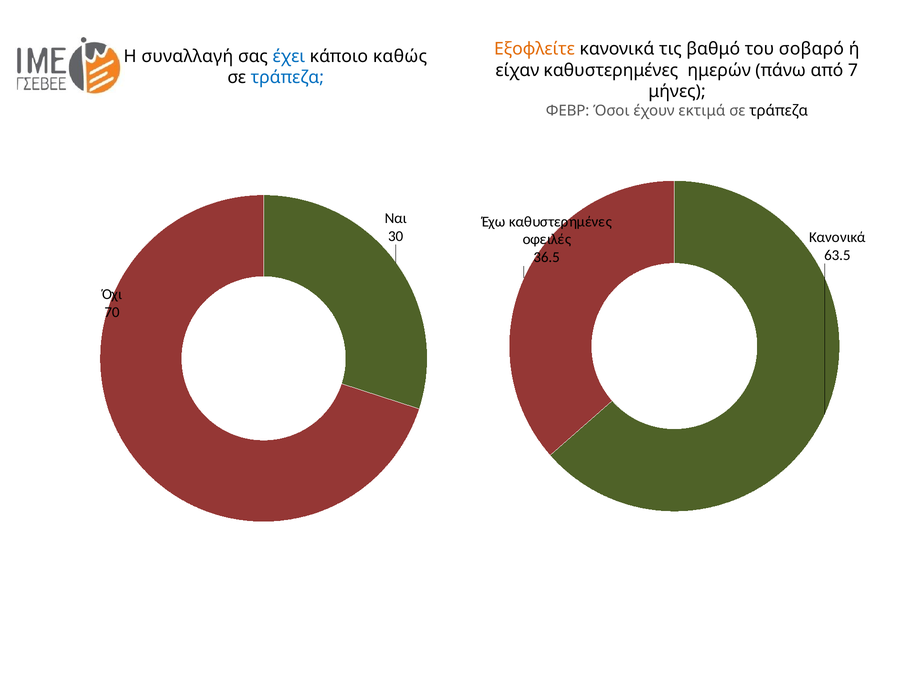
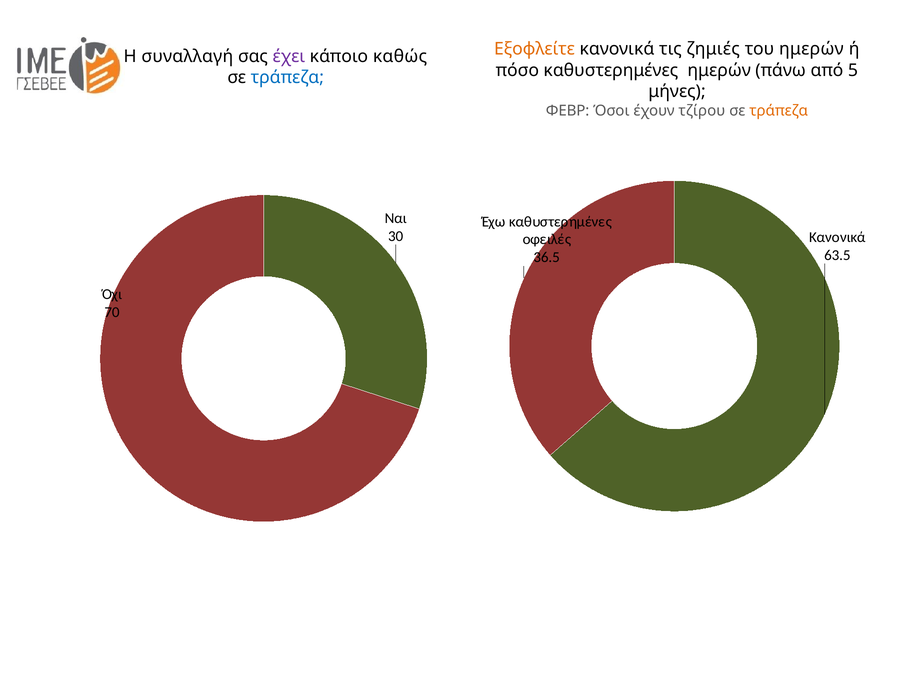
βαθμό: βαθμό -> ζημιές (713, 49)
του σοβαρό: σοβαρό -> ημερών (811, 49)
έχει colour: blue -> purple (289, 56)
είχαν: είχαν -> πόσο (517, 70)
7: 7 -> 5 (853, 70)
εκτιμά: εκτιμά -> τζίρου (702, 111)
τράπεζα colour: black -> orange (779, 111)
